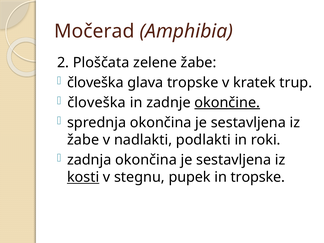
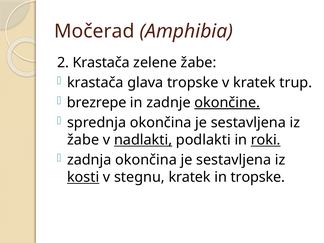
2 Ploščata: Ploščata -> Krastača (101, 63)
človeška: človeška -> krastača (95, 83)
človeška: človeška -> brezrepe (97, 103)
nadlakti underline: none -> present (143, 140)
roki underline: none -> present (266, 140)
stegnu pupek: pupek -> kratek (190, 177)
